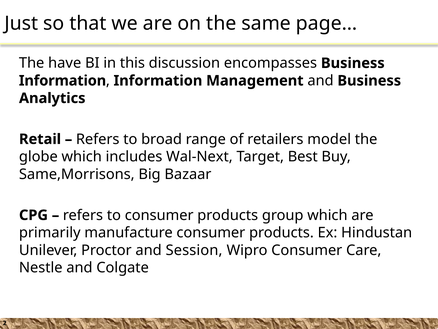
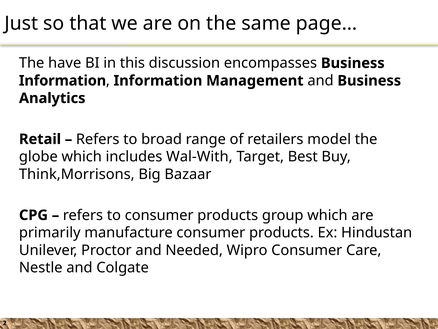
Wal-Next: Wal-Next -> Wal-With (199, 156)
Same,Morrisons: Same,Morrisons -> Think,Morrisons (77, 174)
Session: Session -> Needed (194, 250)
